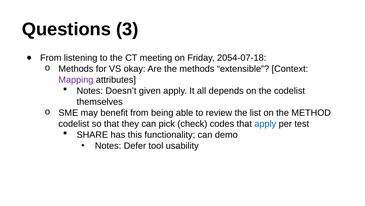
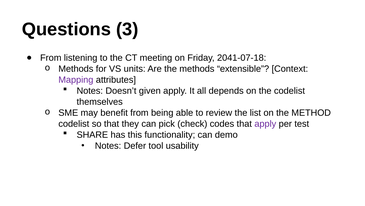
2054-07-18: 2054-07-18 -> 2041-07-18 (242, 58)
okay: okay -> units (135, 69)
apply colour: blue -> purple (265, 123)
